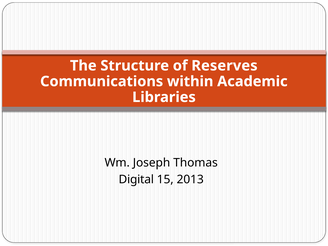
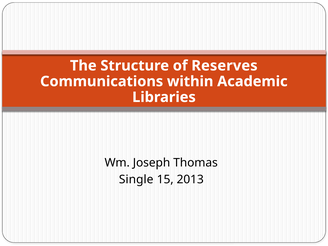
Digital: Digital -> Single (136, 180)
